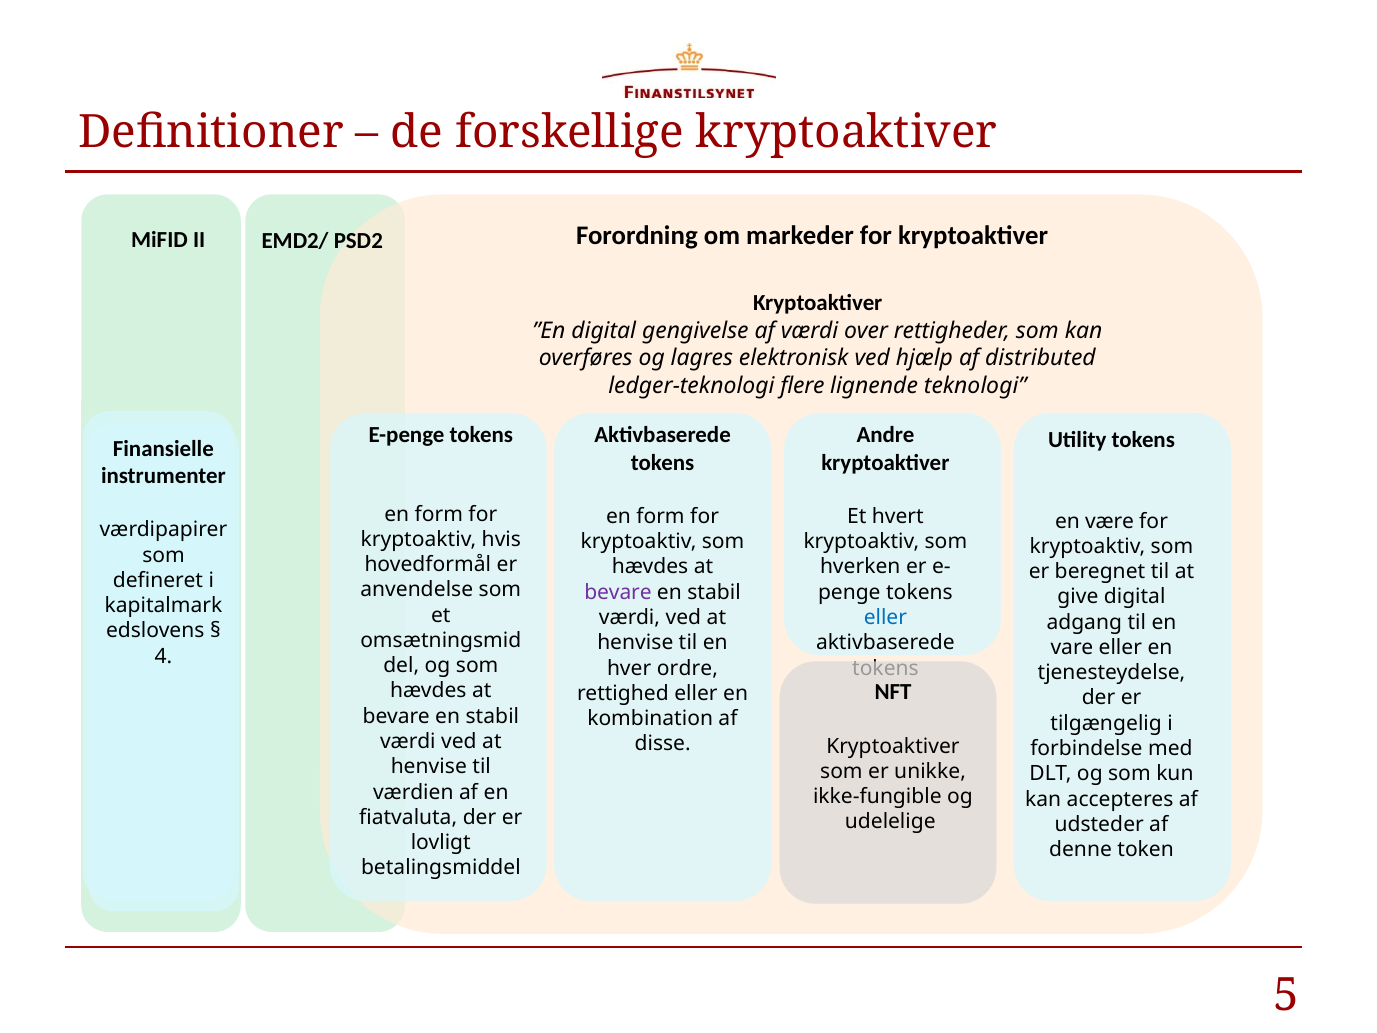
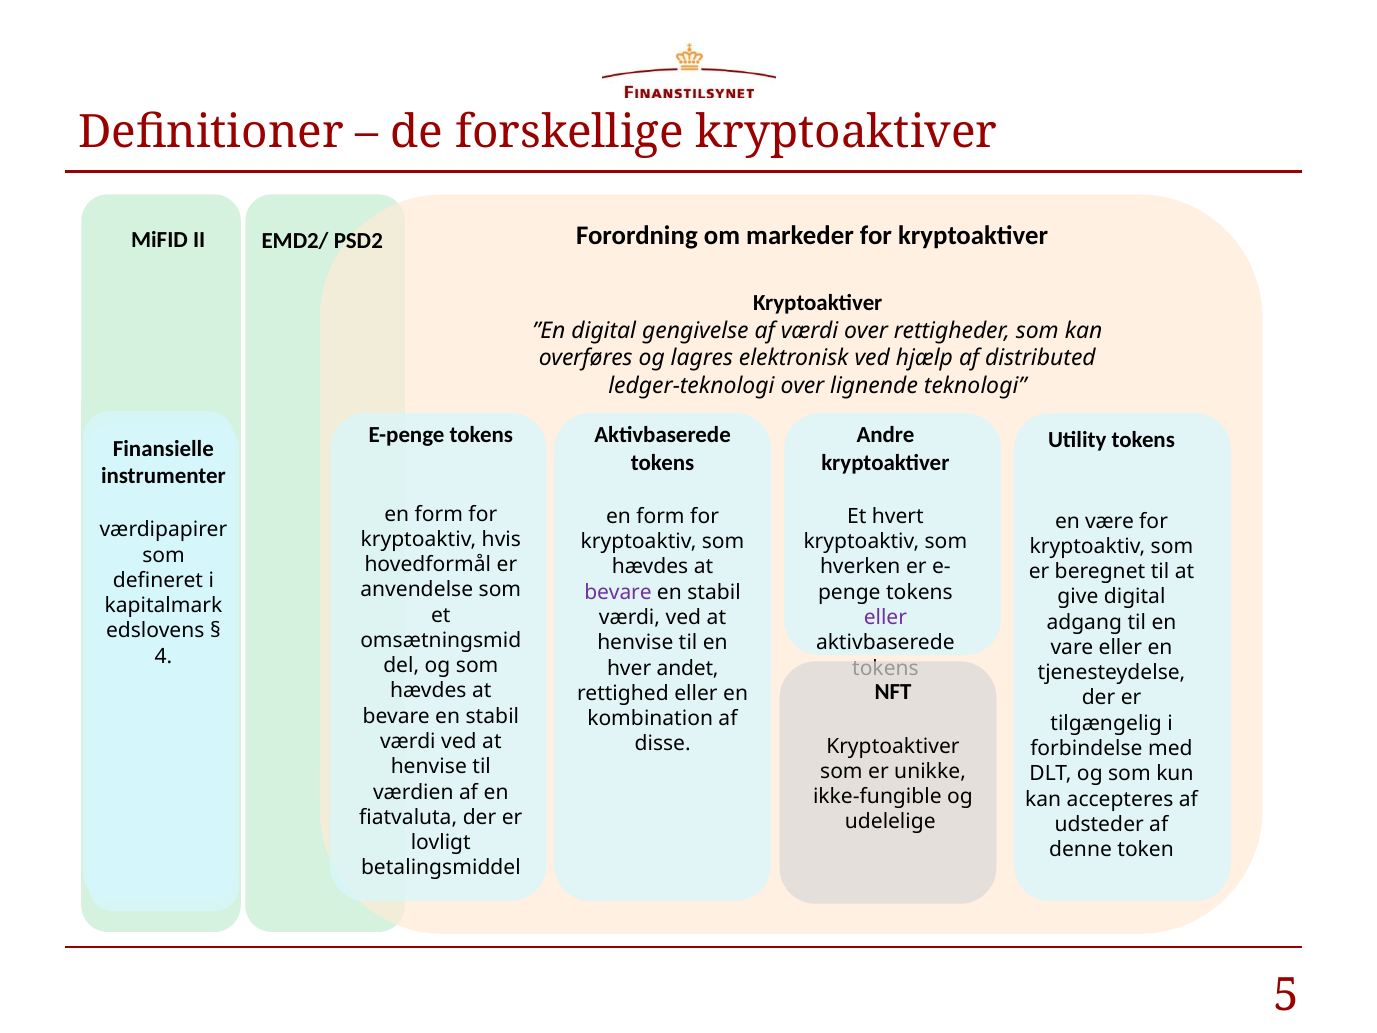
ledger-teknologi flere: flere -> over (802, 386)
eller colour: blue -> purple (885, 617)
ordre: ordre -> andet (688, 668)
